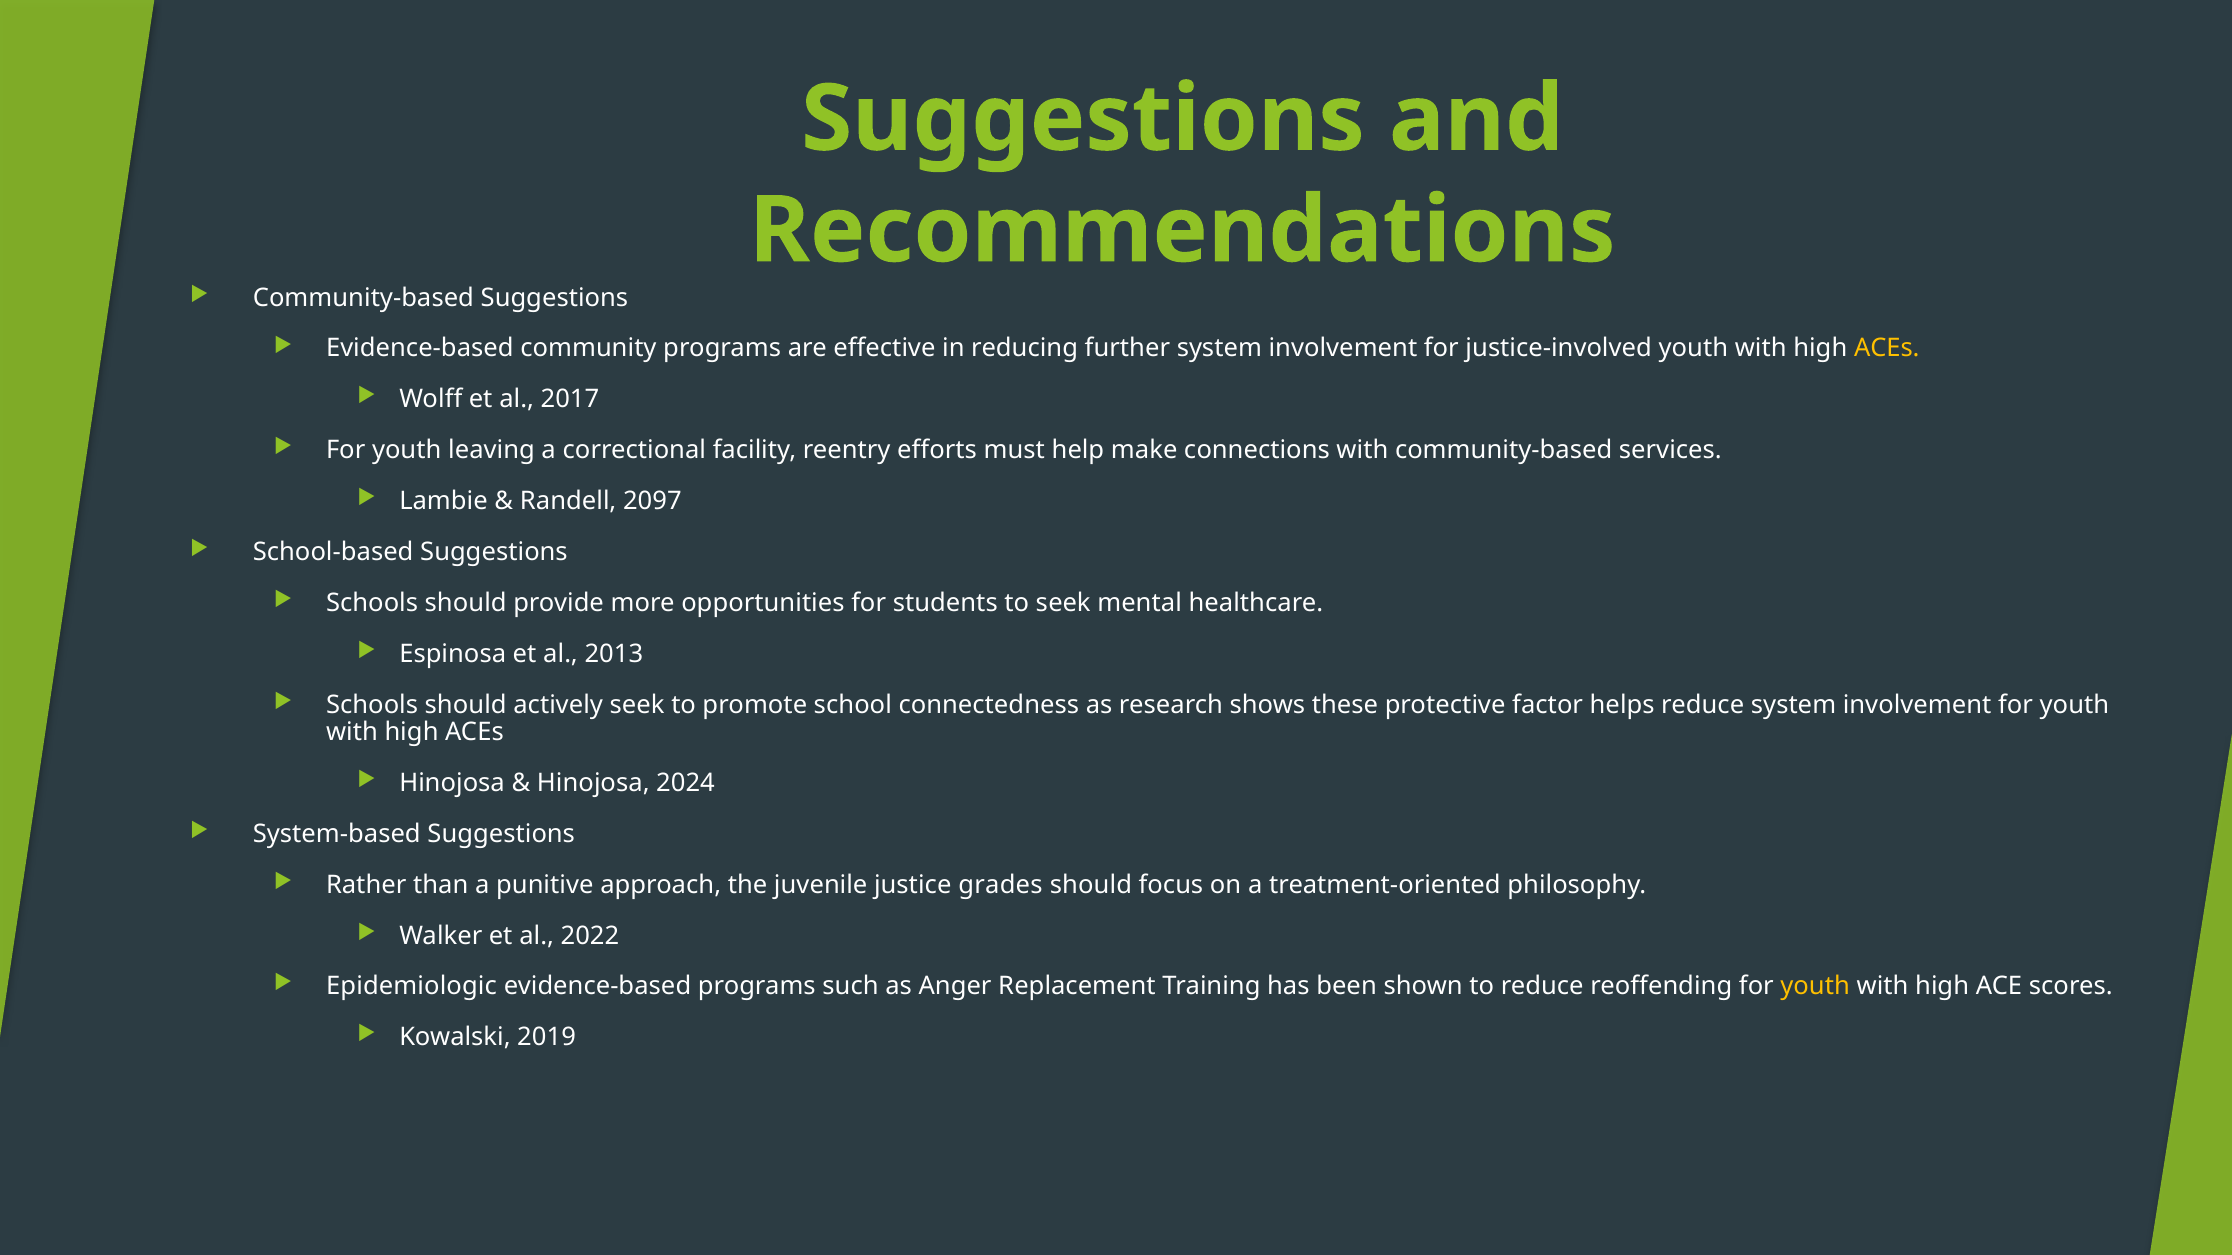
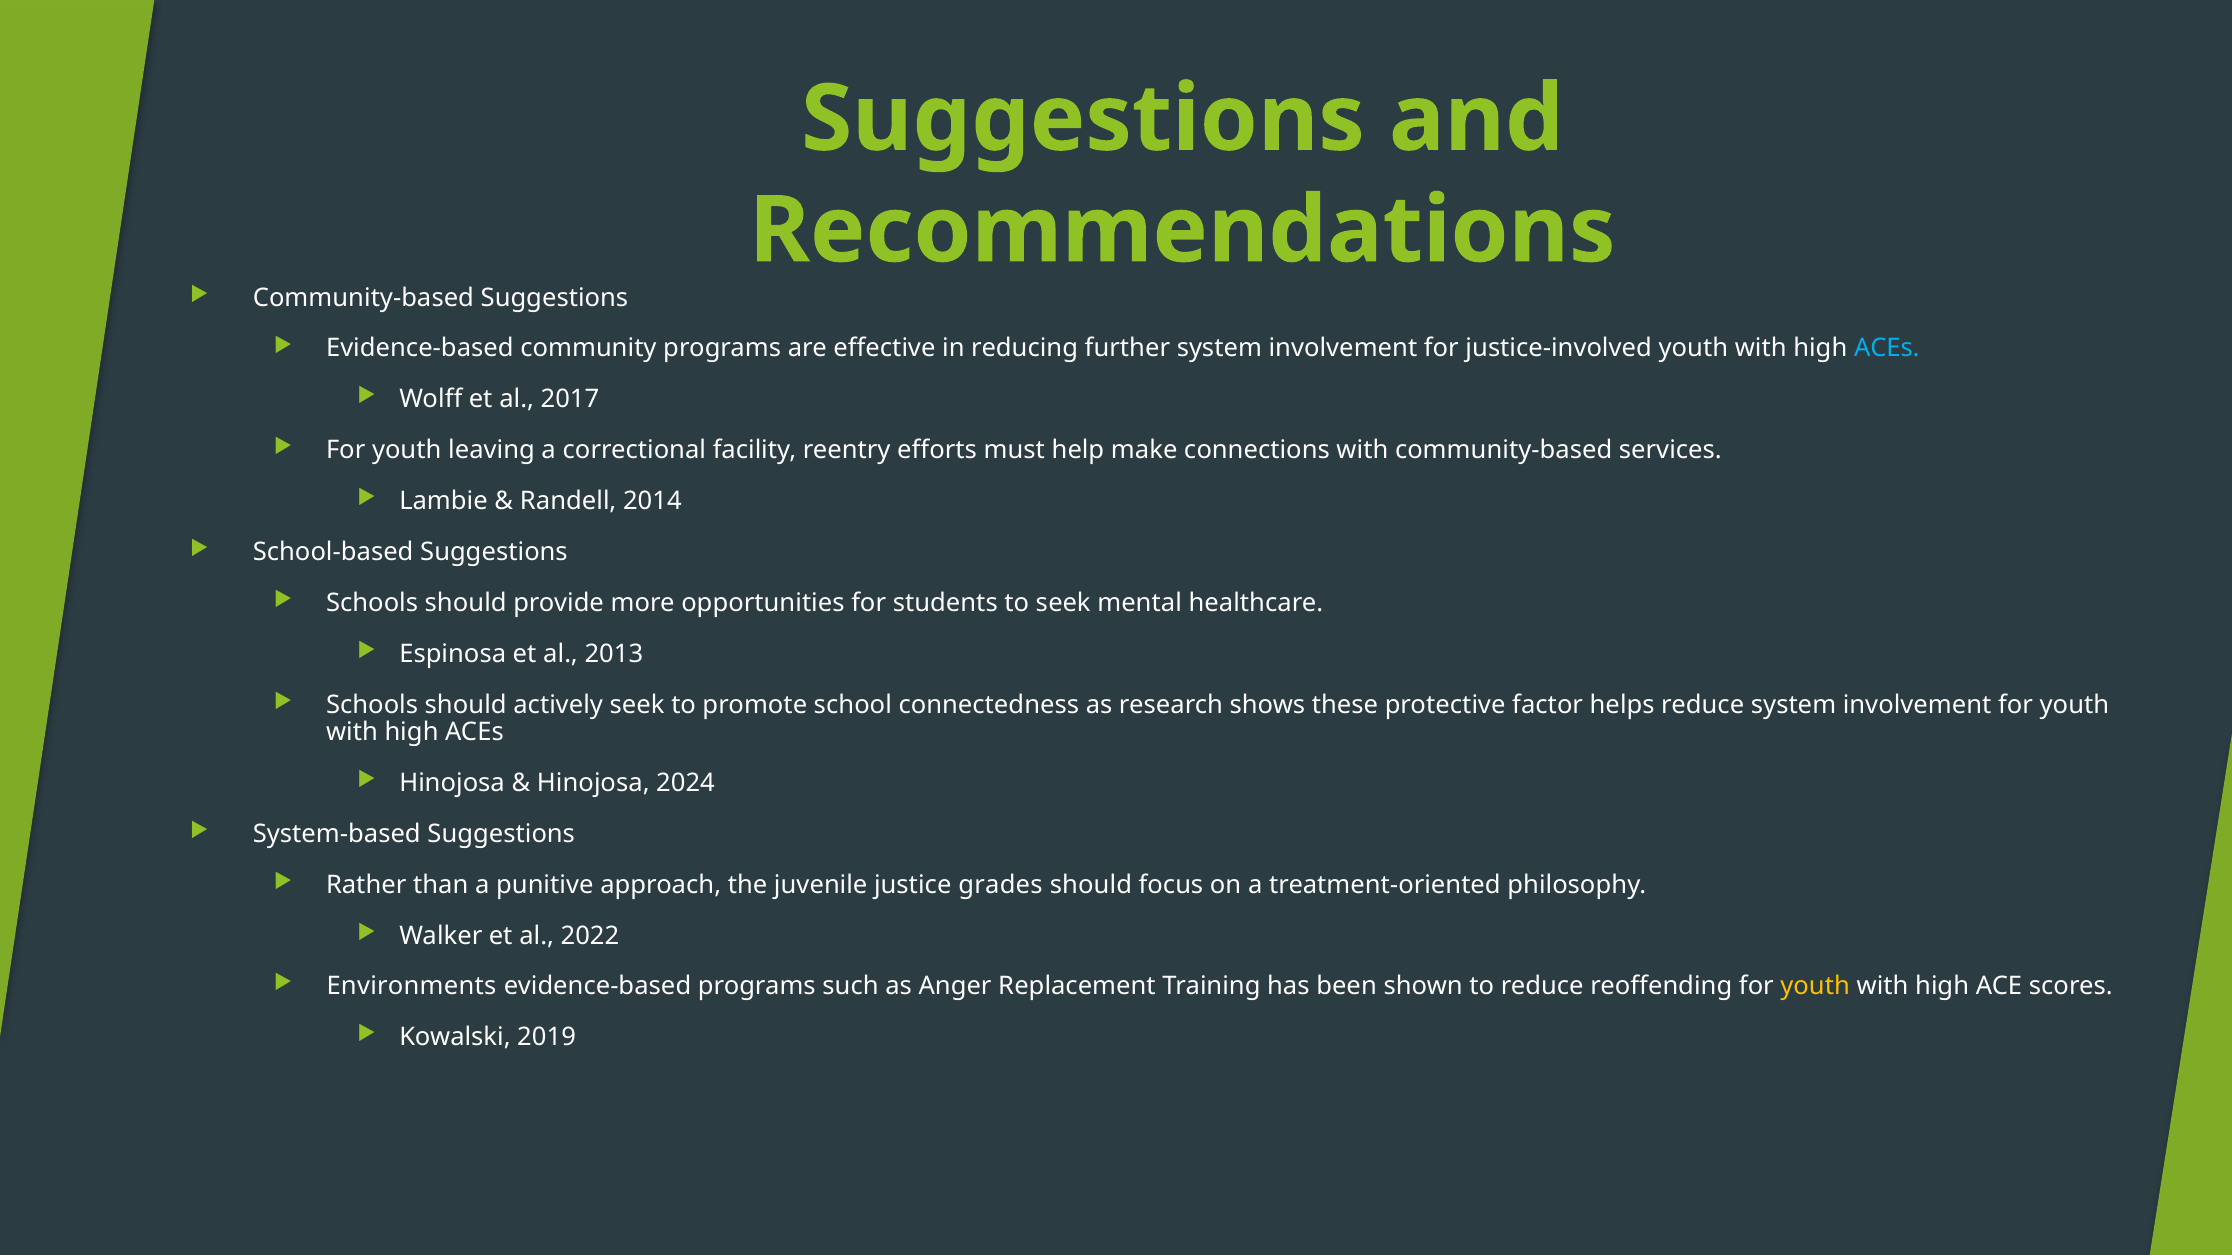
ACEs colour: yellow -> light blue (1887, 349)
2097: 2097 -> 2014 (652, 501)
Epidemiologic: Epidemiologic -> Environments (411, 987)
